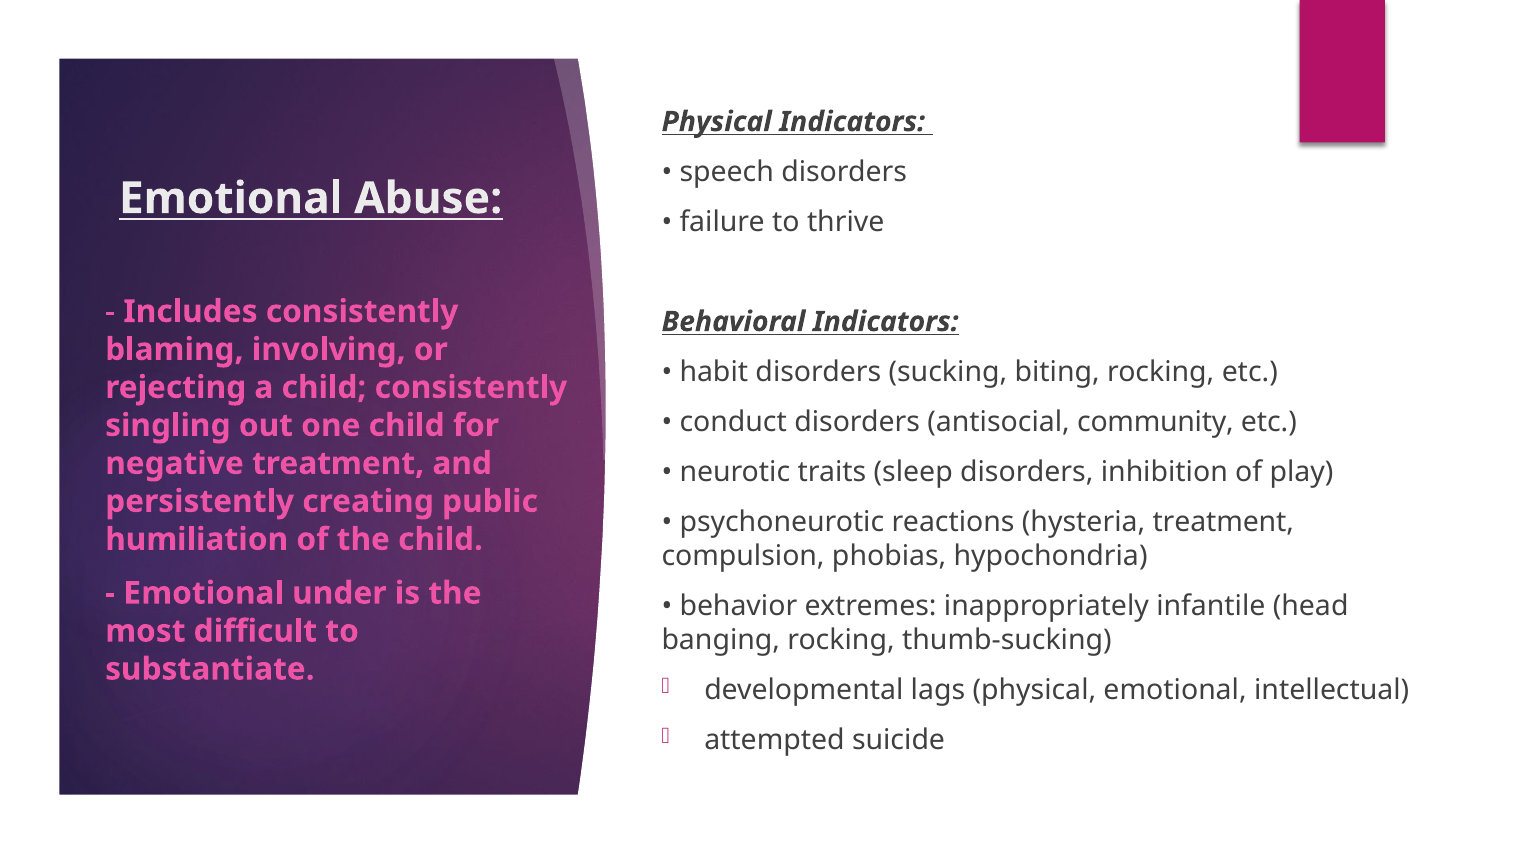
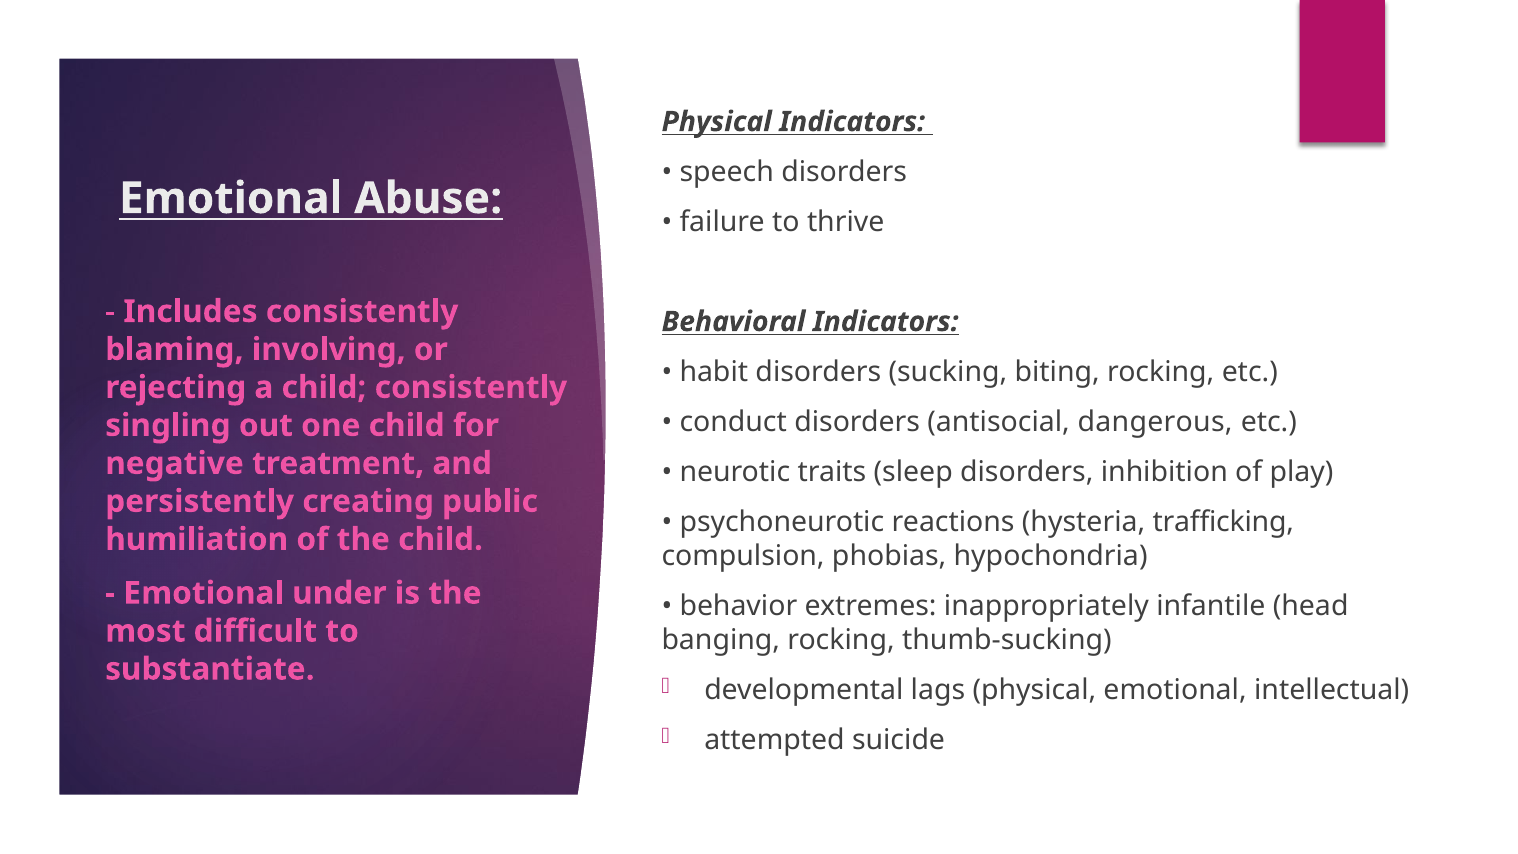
community: community -> dangerous (1155, 422)
hysteria treatment: treatment -> trafficking (1223, 522)
